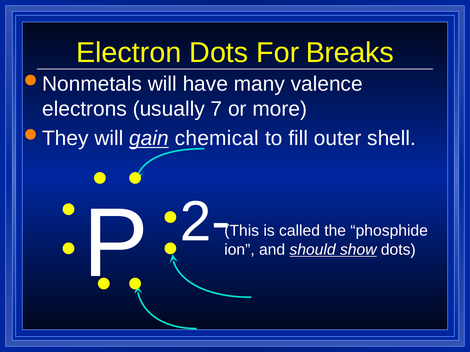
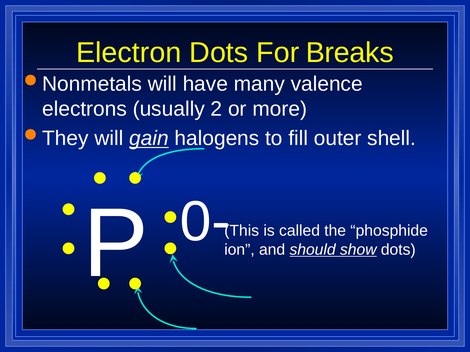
7: 7 -> 2 (216, 109)
chemical: chemical -> halogens (217, 138)
2-: 2- -> 0- (205, 222)
